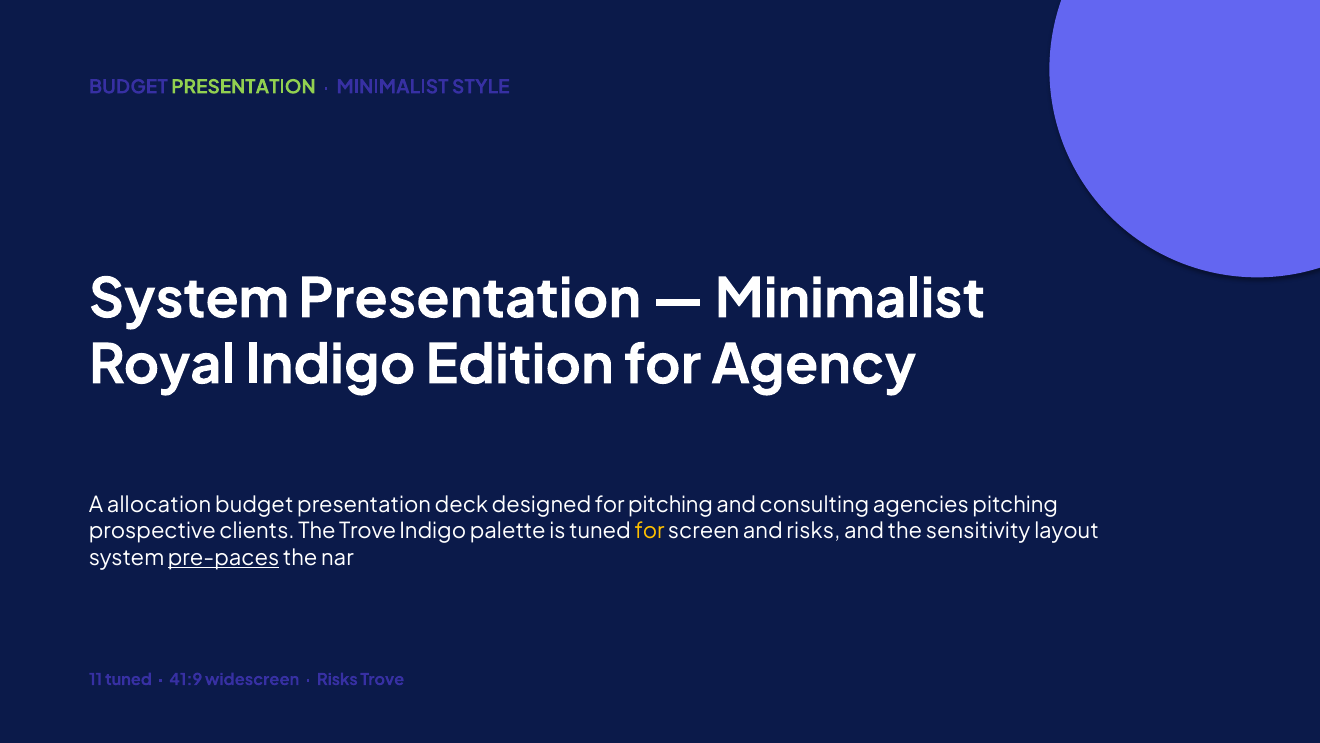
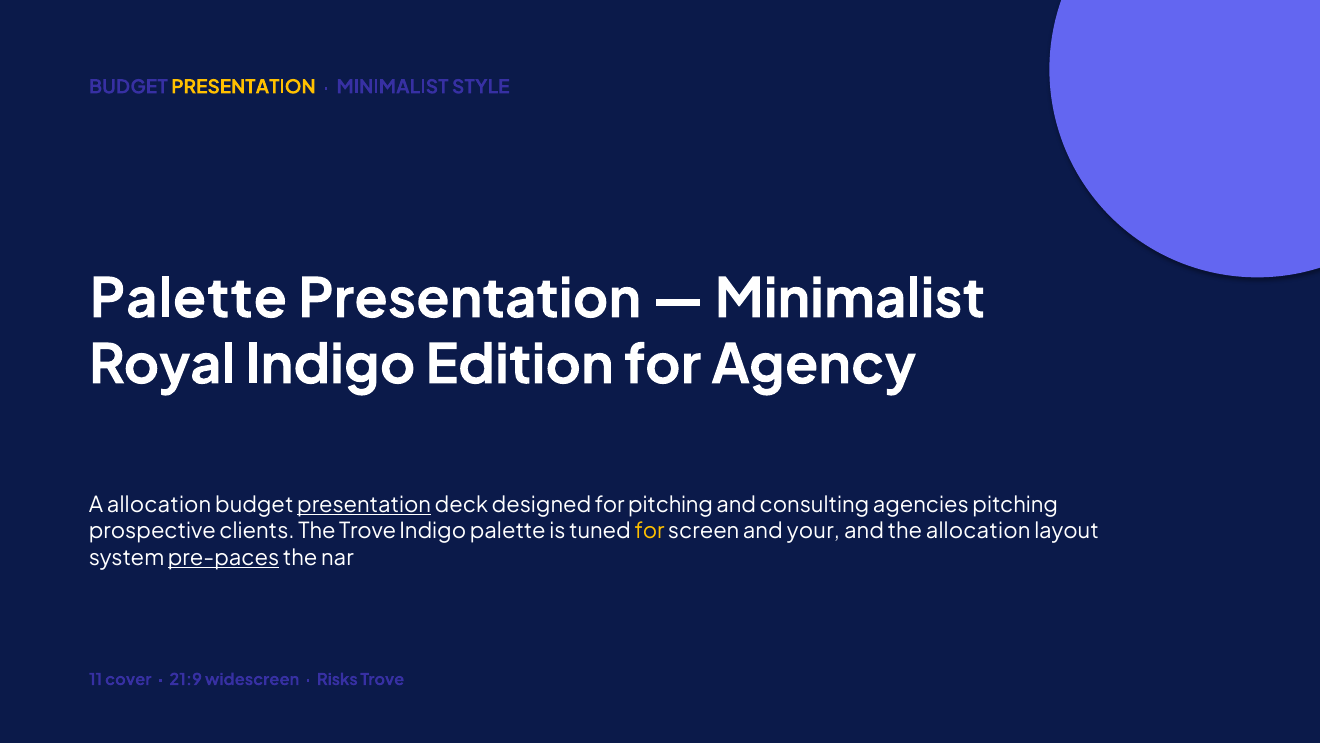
PRESENTATION colour: light green -> yellow (243, 87)
System: System -> Palette (188, 299)
presentation underline: none -> present (364, 505)
and risks: risks -> your (813, 531)
the sensitivity: sensitivity -> allocation (978, 531)
11 tuned: tuned -> cover (128, 679)
41:9: 41:9 -> 21:9 (186, 679)
